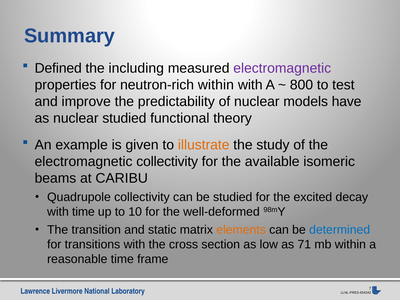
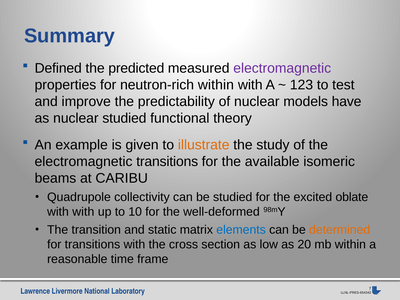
including: including -> predicted (136, 68)
800: 800 -> 123 (301, 85)
electromagnetic collectivity: collectivity -> transitions (167, 162)
decay: decay -> oblate (352, 197)
with time: time -> with (83, 212)
elements colour: orange -> blue (241, 230)
determined colour: blue -> orange (340, 230)
71: 71 -> 20 (304, 244)
